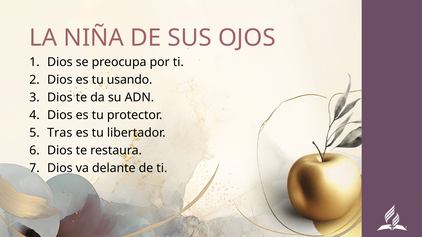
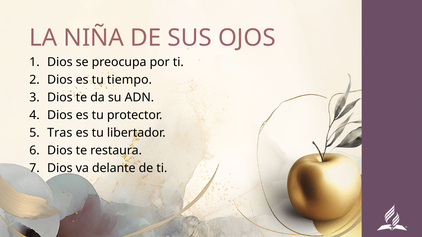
usando: usando -> tiempo (129, 80)
